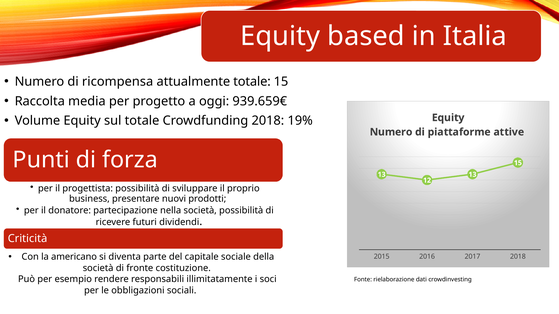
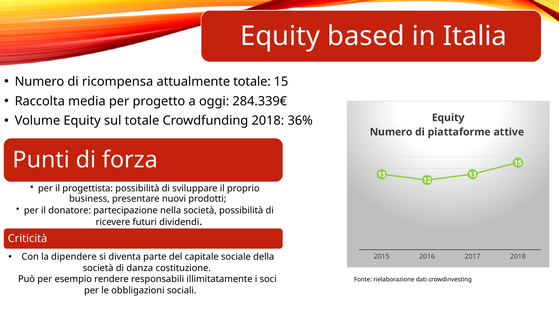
939.659€: 939.659€ -> 284.339€ (260, 101)
19%: 19% -> 36% (300, 121)
americano: americano -> dipendere (74, 257)
fronte: fronte -> danza (140, 268)
